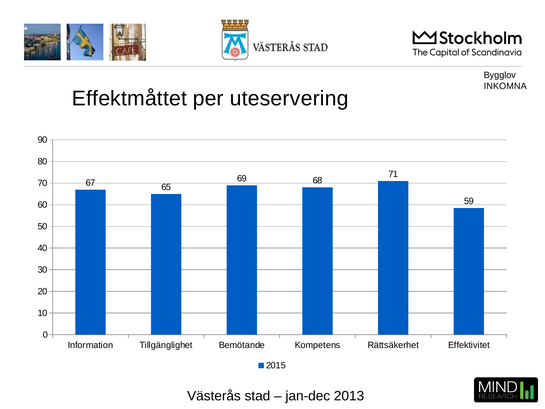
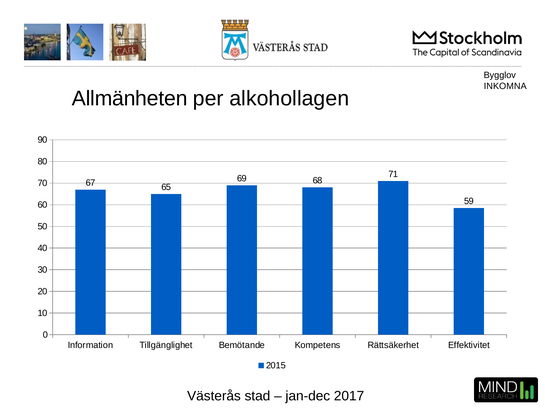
Effektmåttet: Effektmåttet -> Allmänheten (130, 99)
uteservering: uteservering -> alkohollagen (289, 99)
2013: 2013 -> 2017 (349, 396)
